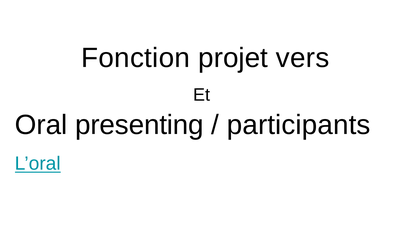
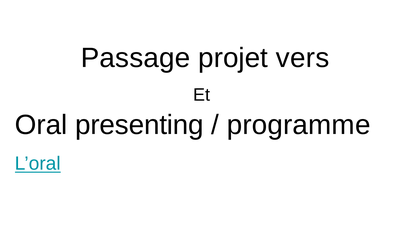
Fonction: Fonction -> Passage (136, 58)
participants: participants -> programme (299, 125)
